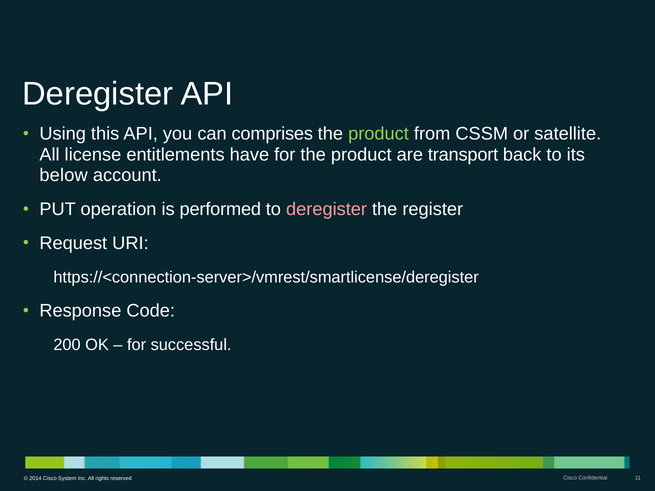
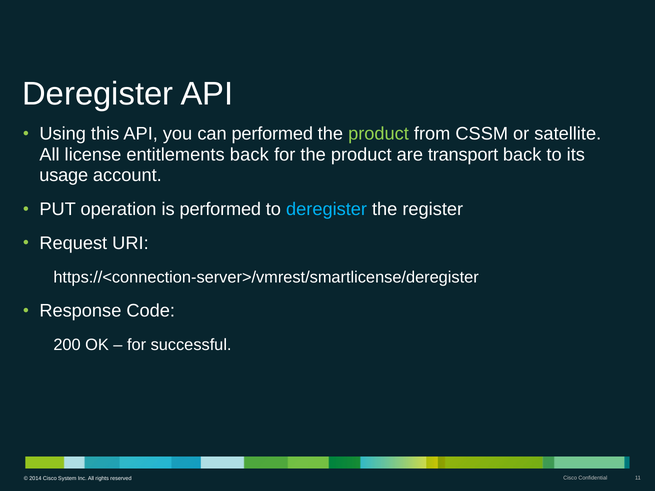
can comprises: comprises -> performed (272, 134)
entitlements have: have -> back (249, 155)
below: below -> usage (64, 175)
deregister colour: pink -> light blue (327, 209)
